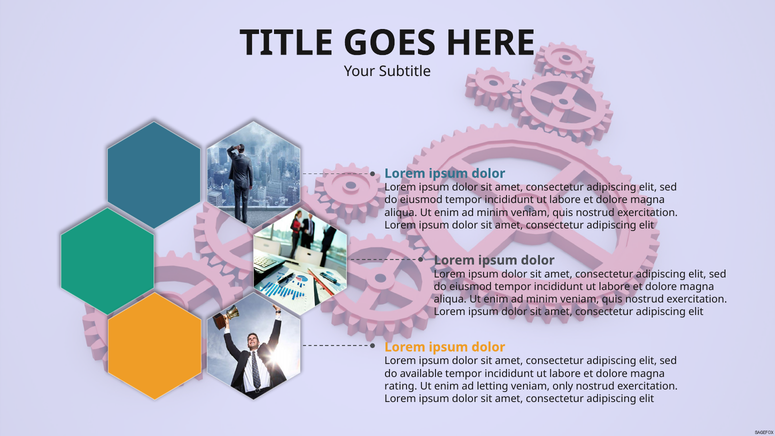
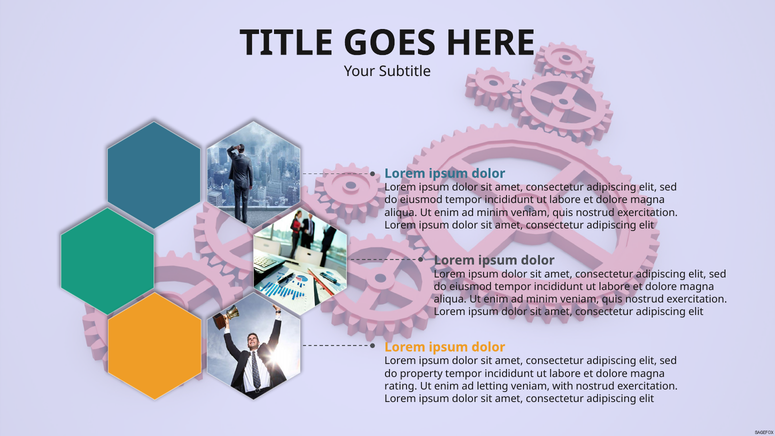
available: available -> property (421, 374)
only: only -> with (563, 386)
